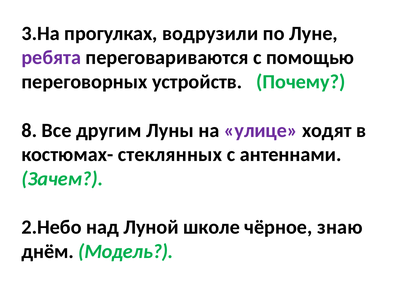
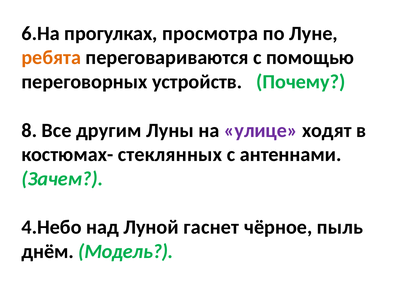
3.На: 3.На -> 6.На (41, 33)
водрузили: водрузили -> просмотра (210, 33)
ребята colour: purple -> orange (51, 58)
2.Небо: 2.Небо -> 4.Небо (52, 227)
школе: школе -> гаснет (211, 227)
знаю: знаю -> пыль (340, 227)
